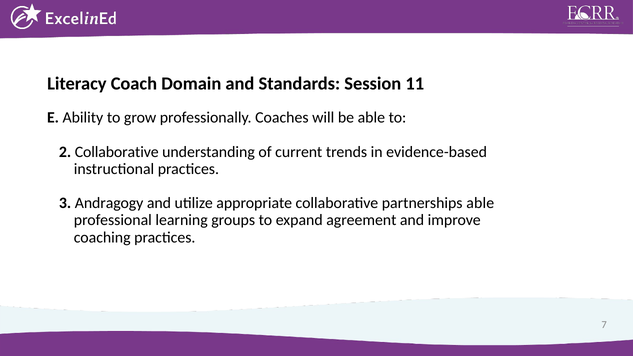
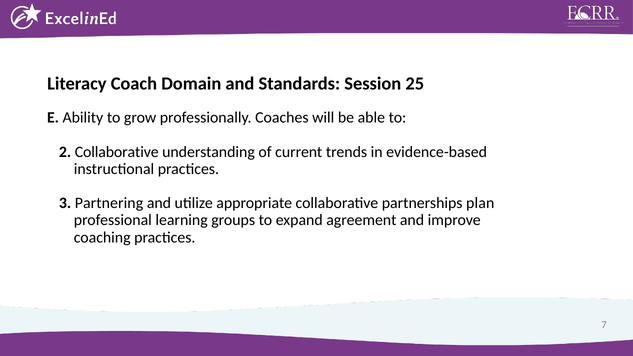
11: 11 -> 25 (415, 84)
Andragogy: Andragogy -> Partnering (109, 203)
partnerships able: able -> plan (480, 203)
